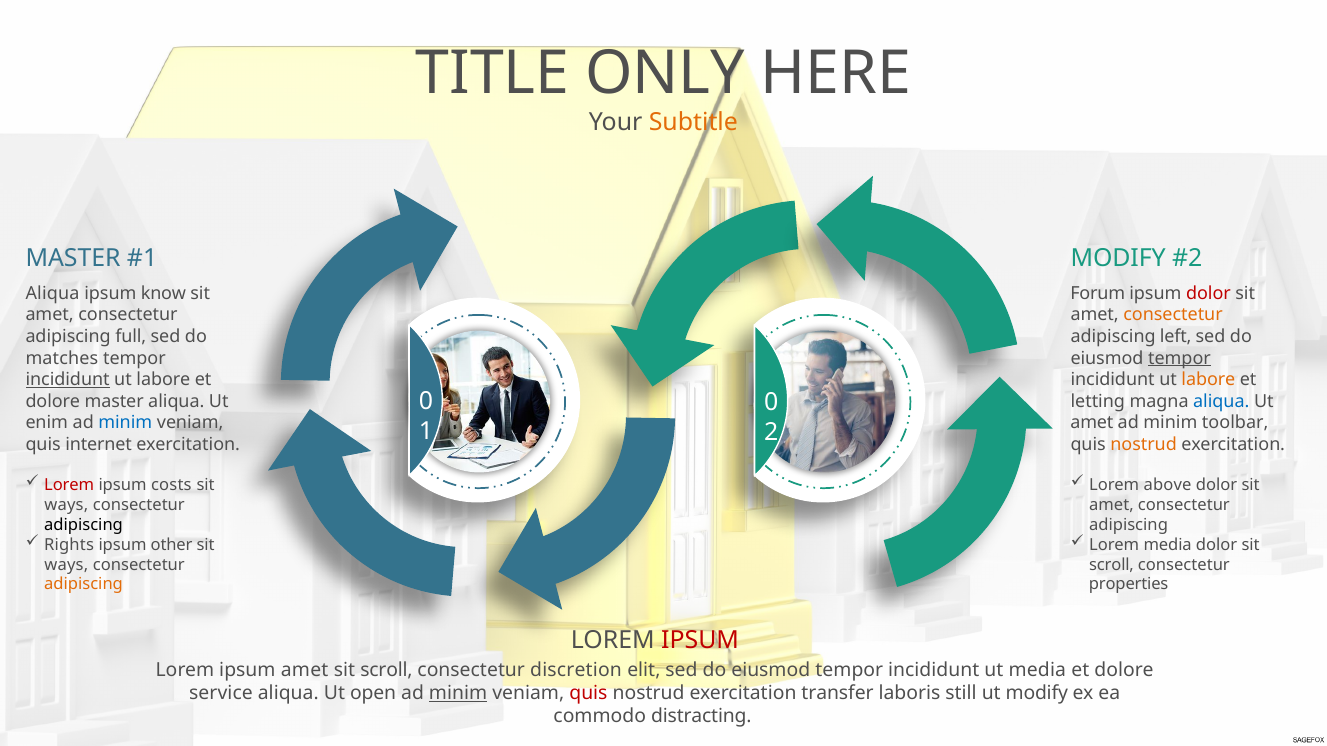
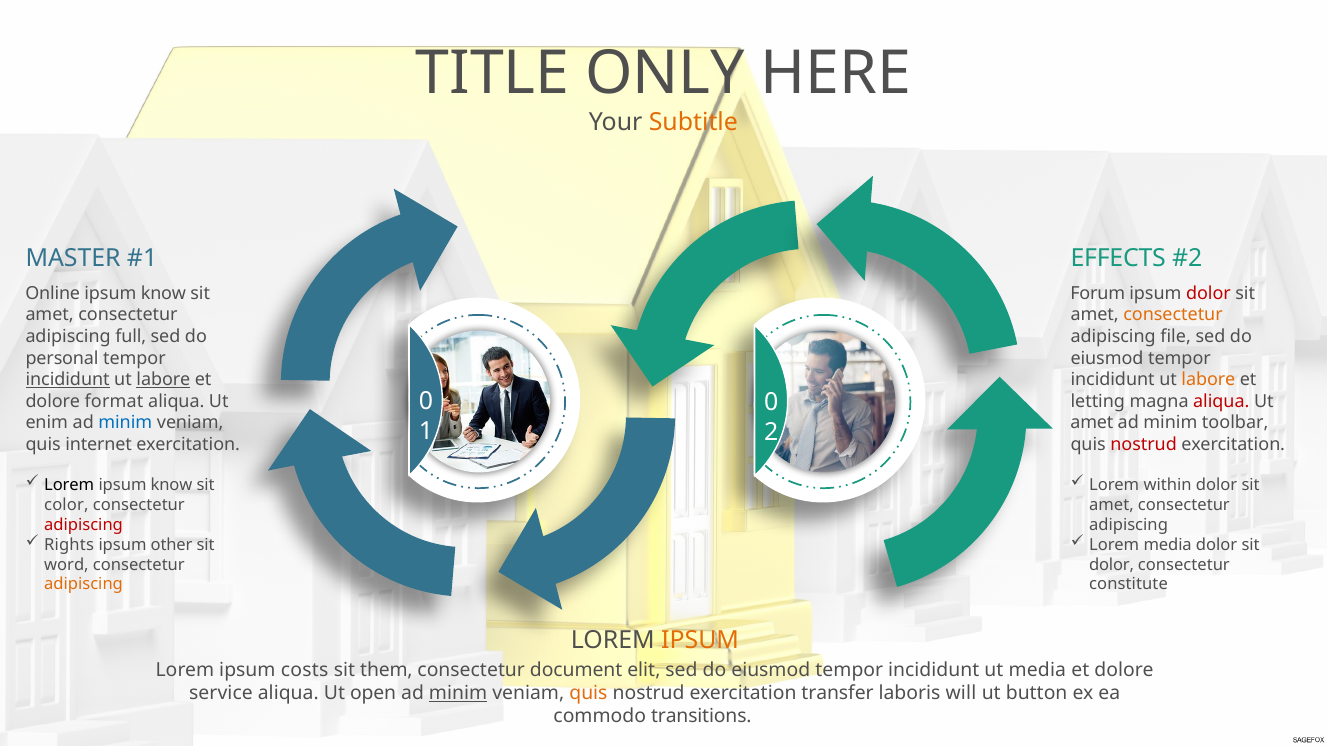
MODIFY: MODIFY -> EFFECTS (1118, 259)
Aliqua: Aliqua -> Online (53, 294)
left: left -> file (1176, 337)
matches: matches -> personal (62, 358)
tempor underline: present -> none (1179, 358)
labore underline: none -> present (163, 380)
dolore master: master -> format (114, 402)
aliqua colour: blue -> red (1221, 402)
nostrud colour: orange -> red (1144, 445)
Lorem colour: red -> black (69, 485)
costs: costs -> know (172, 485)
above: above -> within (1168, 485)
ways: ways -> color (66, 505)
adipiscing colour: black -> red (84, 525)
ways: ways -> word (66, 565)
scroll: scroll -> dolor (1112, 565)
properties: properties -> constitute (1129, 585)
IPSUM colour: red -> orange (700, 640)
ipsum amet: amet -> costs (305, 670)
scroll: scroll -> them (386, 670)
discretion: discretion -> document (576, 670)
quis colour: red -> orange (588, 694)
still: still -> will (961, 694)
ut modify: modify -> button (1037, 694)
distracting: distracting -> transitions (701, 717)
